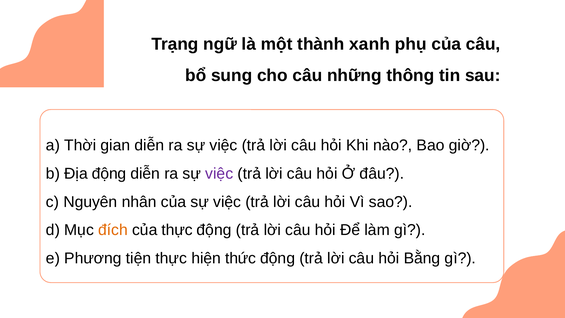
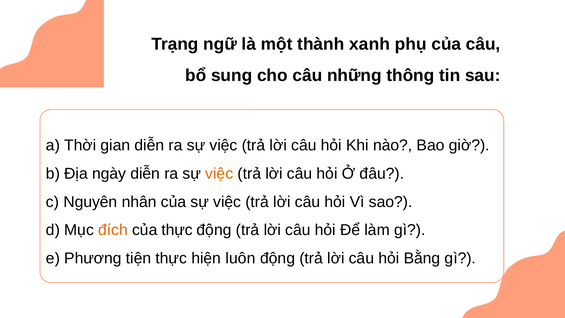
Địa động: động -> ngày (109, 173)
việc colour: purple -> orange (219, 173)
thức: thức -> luôn (240, 258)
